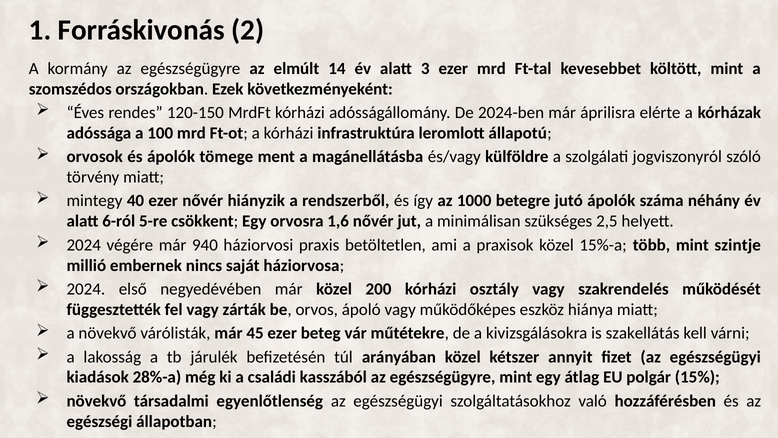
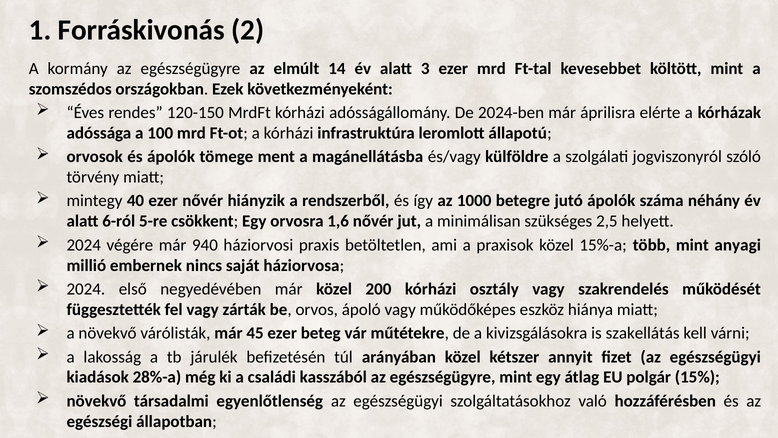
szintje: szintje -> anyagi (738, 245)
